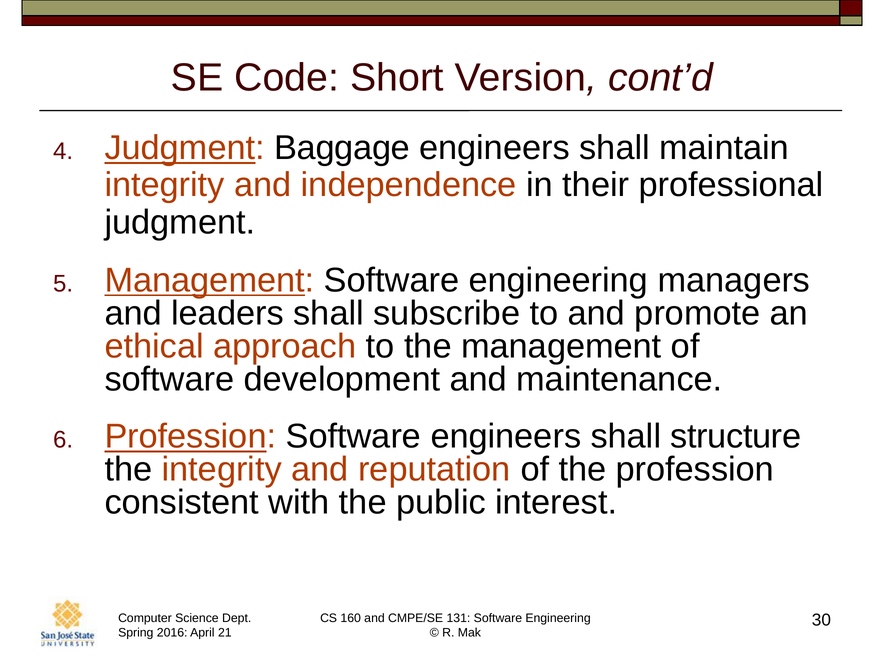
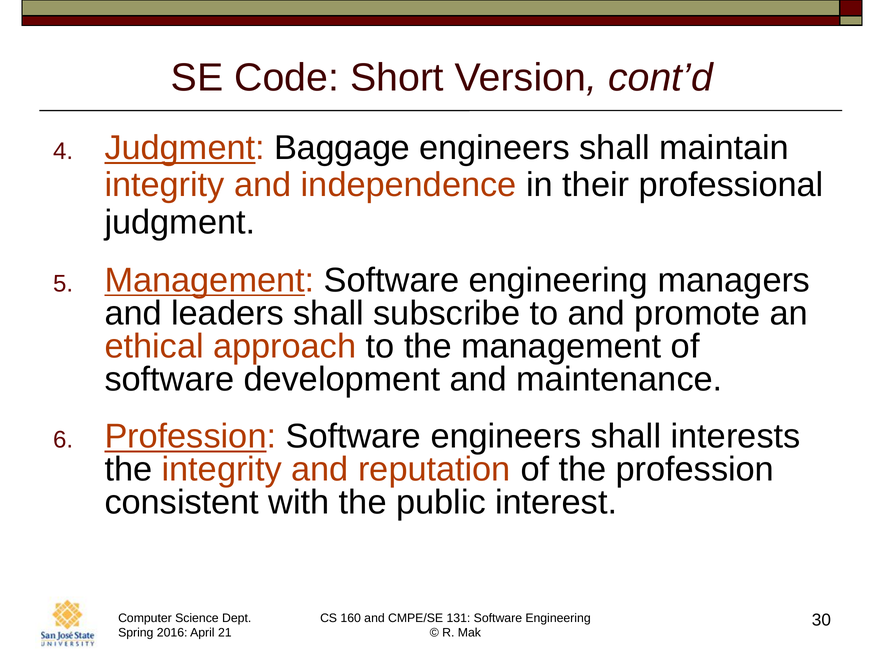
structure: structure -> interests (736, 436)
